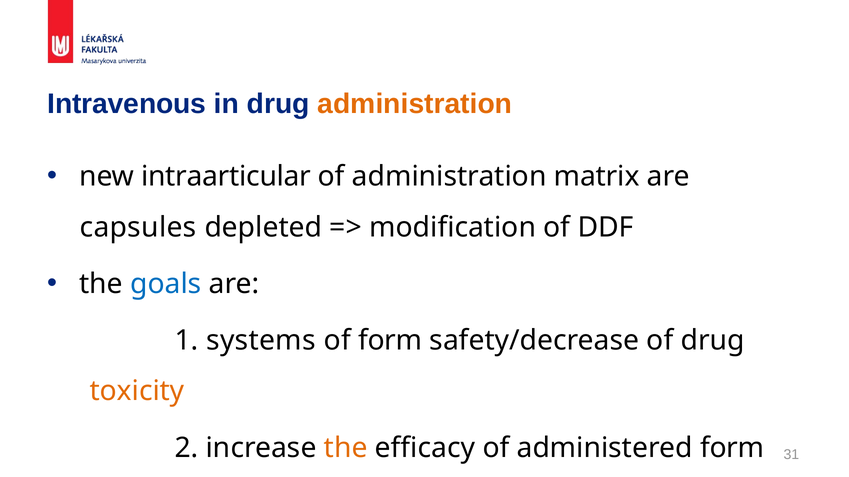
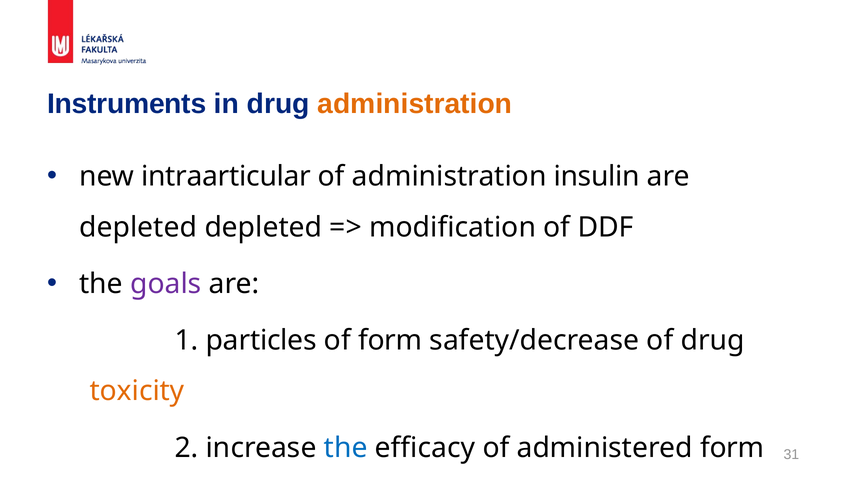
Intravenous: Intravenous -> Instruments (127, 104)
matrix: matrix -> insulin (597, 177)
capsules: capsules -> depleted (138, 228)
goals colour: blue -> purple (166, 284)
systems: systems -> particles (261, 341)
the colour: orange -> blue (346, 448)
